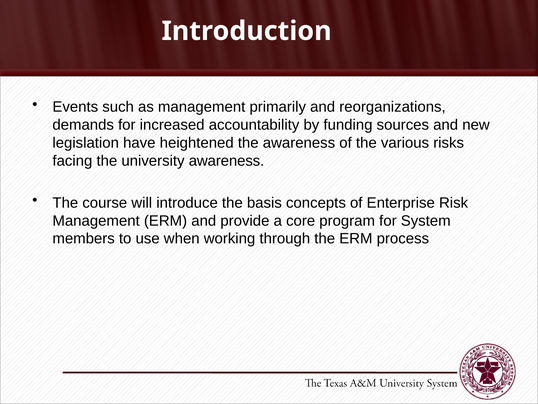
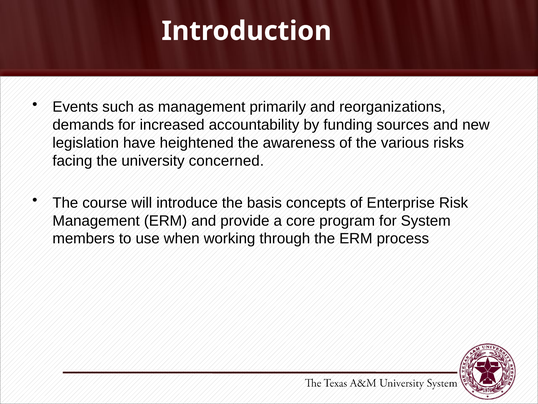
university awareness: awareness -> concerned (226, 161)
